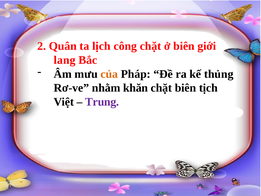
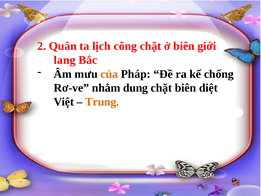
thủng: thủng -> chống (219, 74)
khăn: khăn -> dung (136, 88)
tịch: tịch -> diệt (208, 88)
Trung colour: purple -> orange (102, 102)
